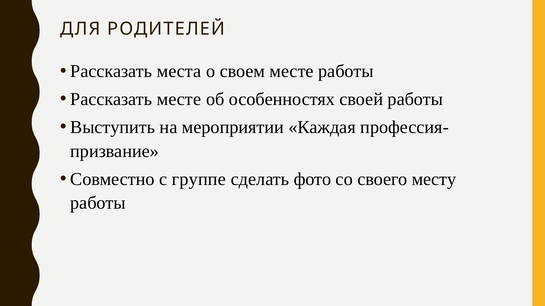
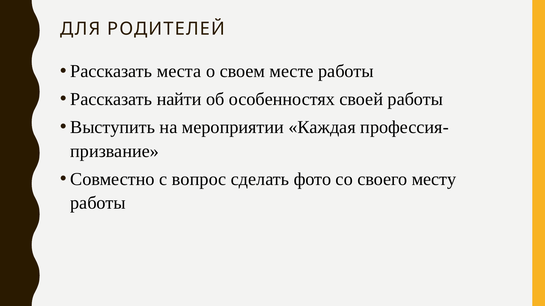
Рассказать месте: месте -> найти (179, 99)
группе: группе -> вопрос (199, 179)
